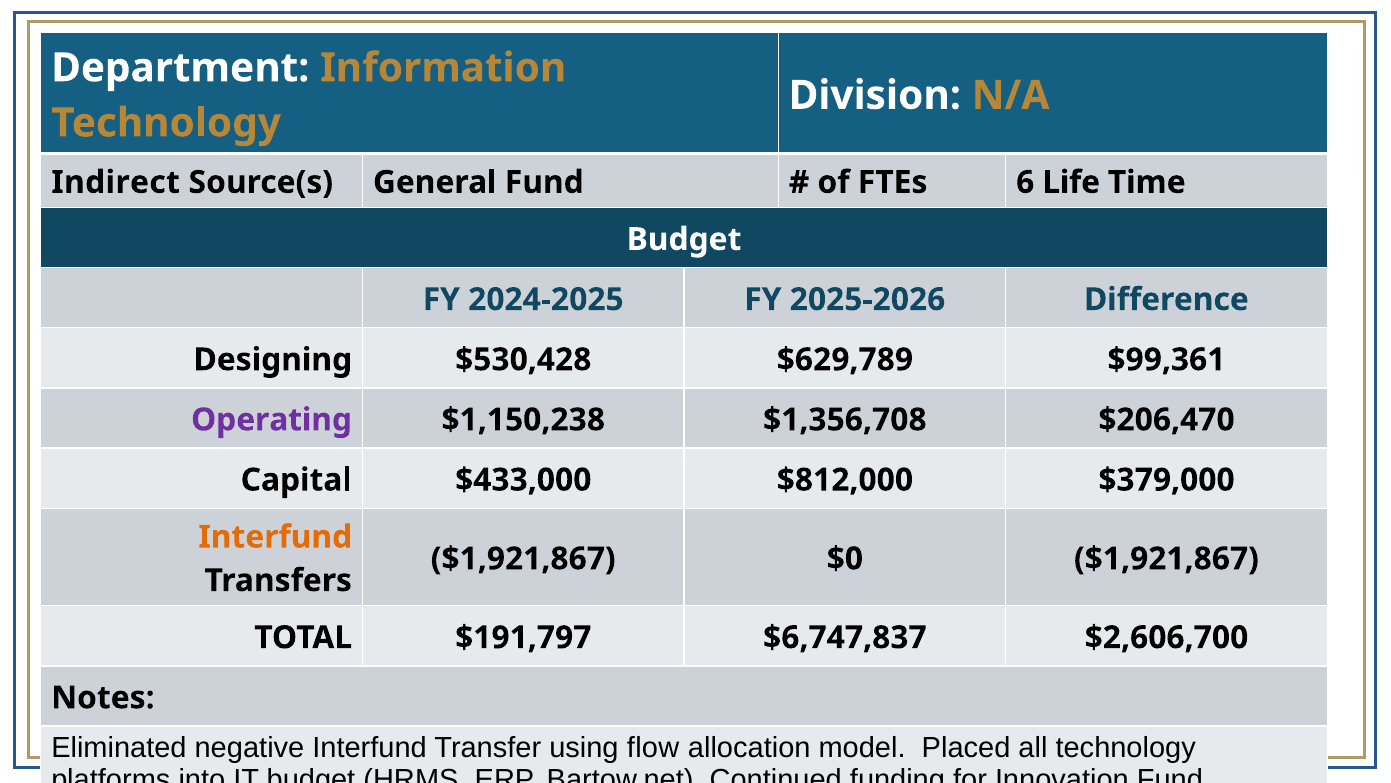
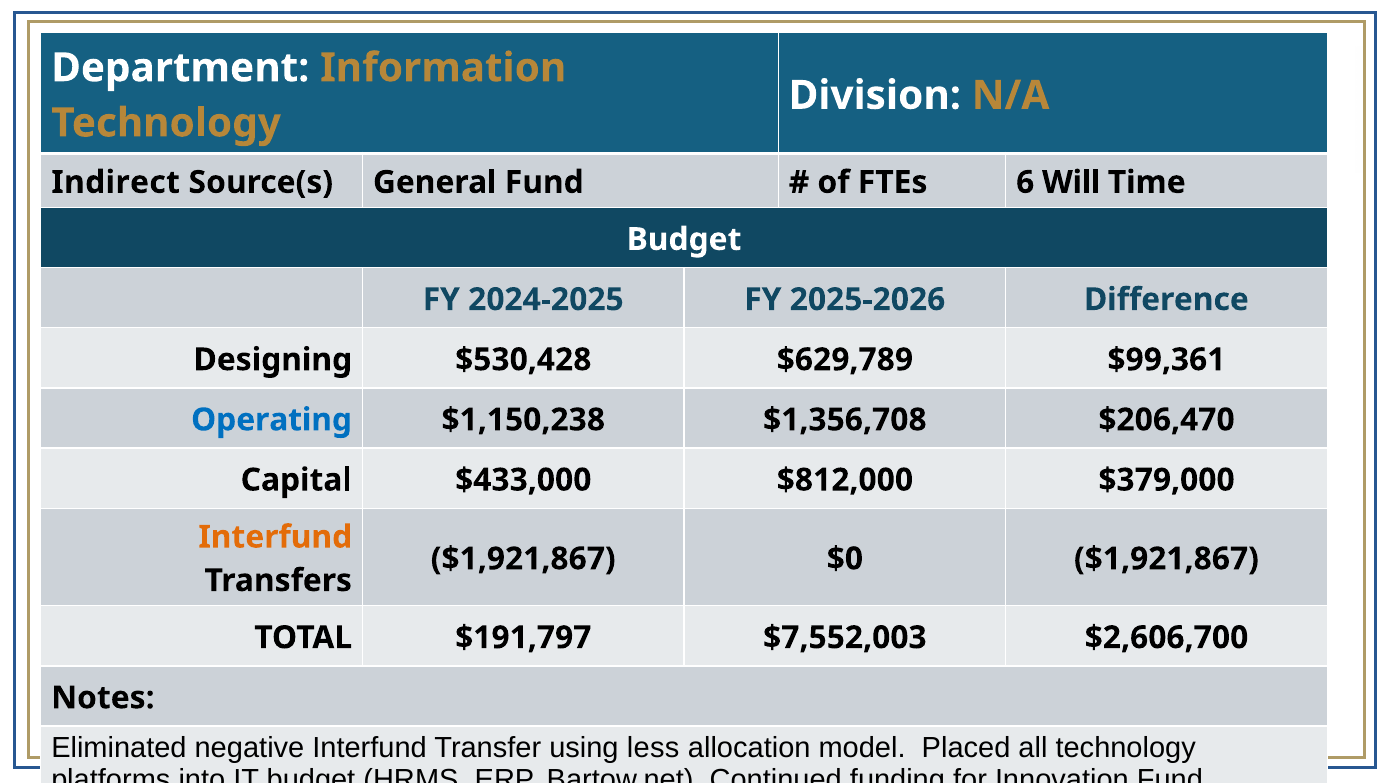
Life: Life -> Will (1071, 182)
Operating colour: purple -> blue (272, 420)
$6,747,837: $6,747,837 -> $7,552,003 (845, 637)
flow: flow -> less (653, 747)
